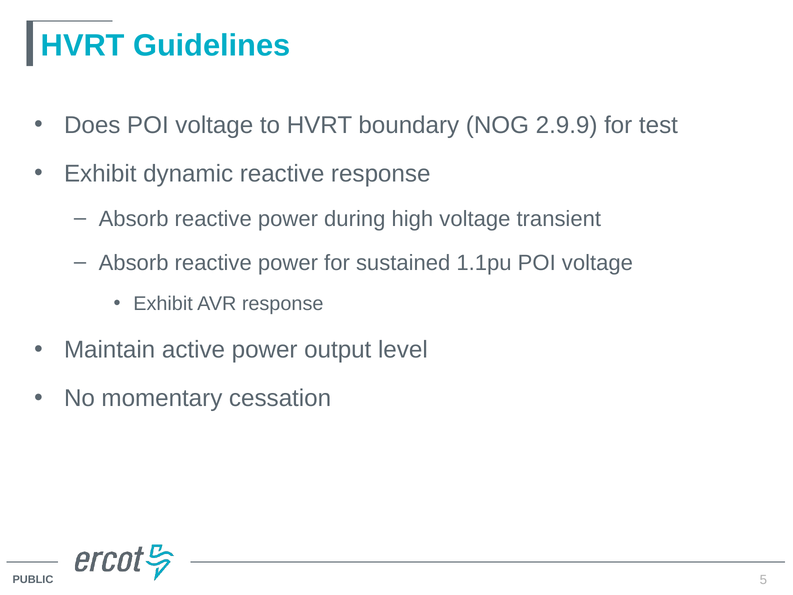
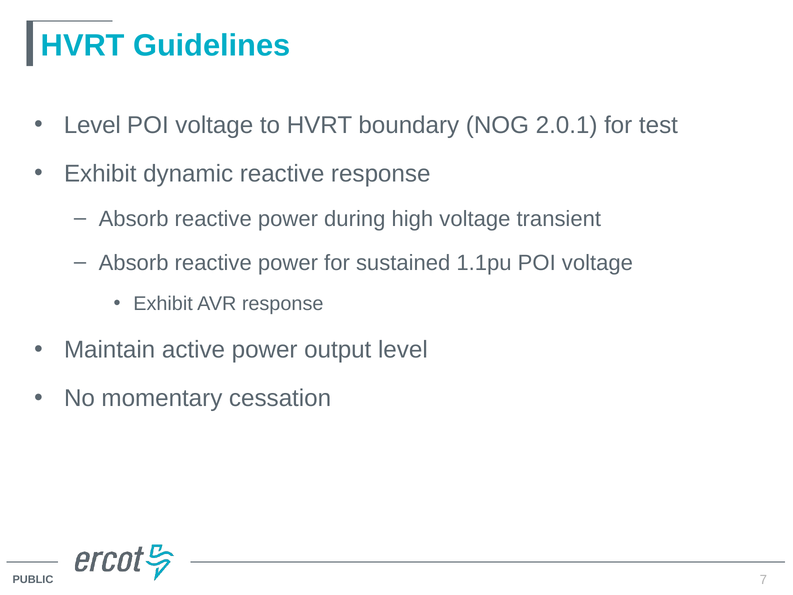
Does: Does -> Level (92, 125)
2.9.9: 2.9.9 -> 2.0.1 (567, 125)
5: 5 -> 7 (763, 579)
